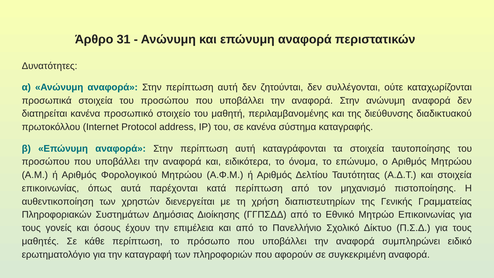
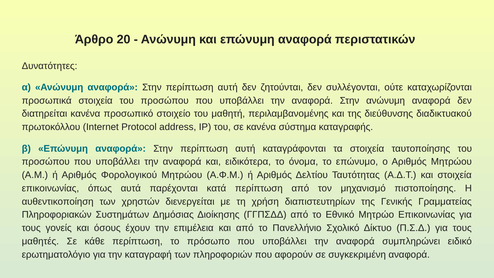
31: 31 -> 20 (124, 39)
